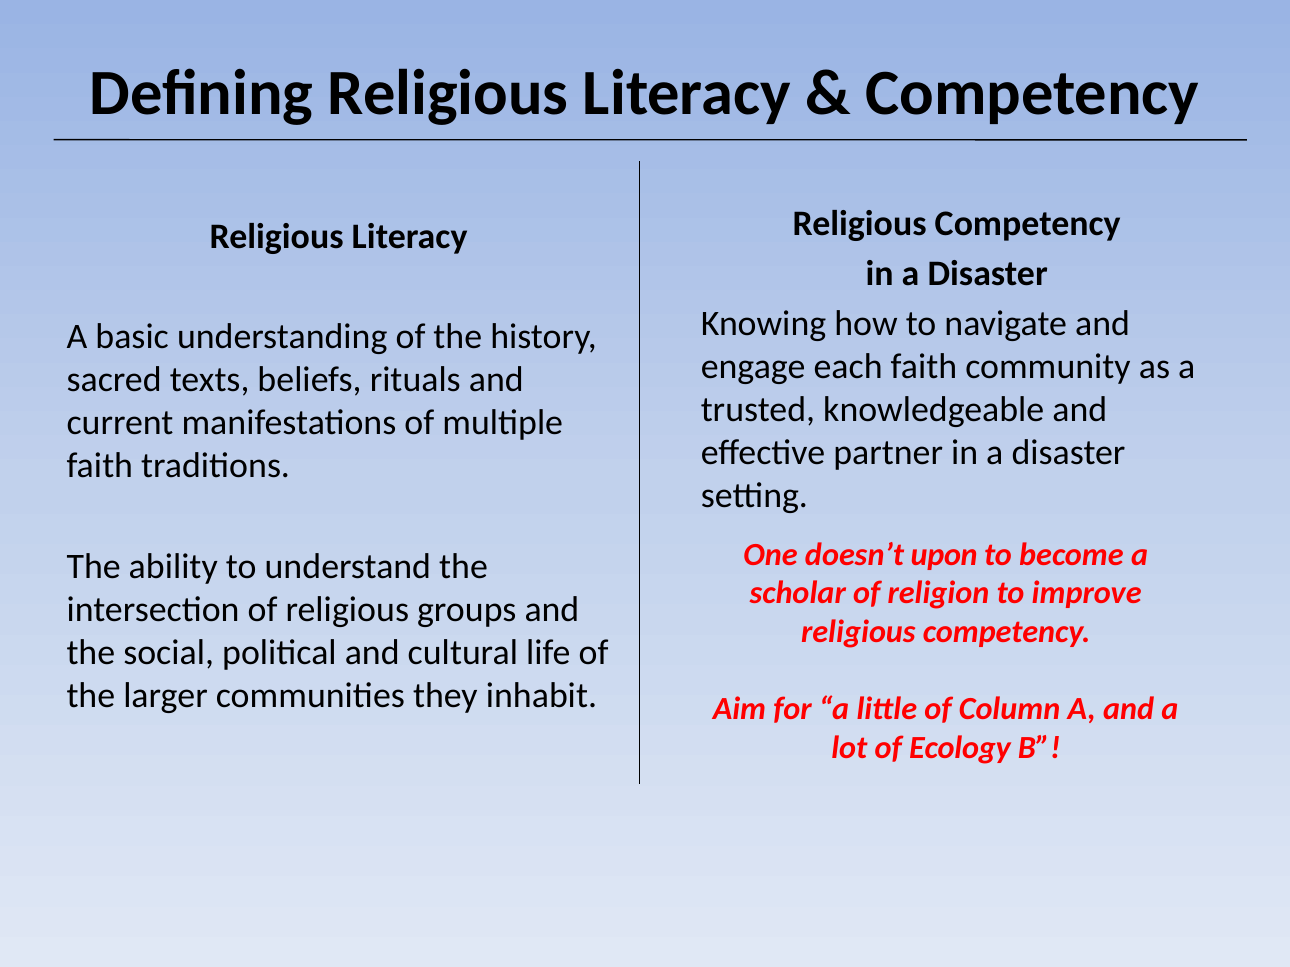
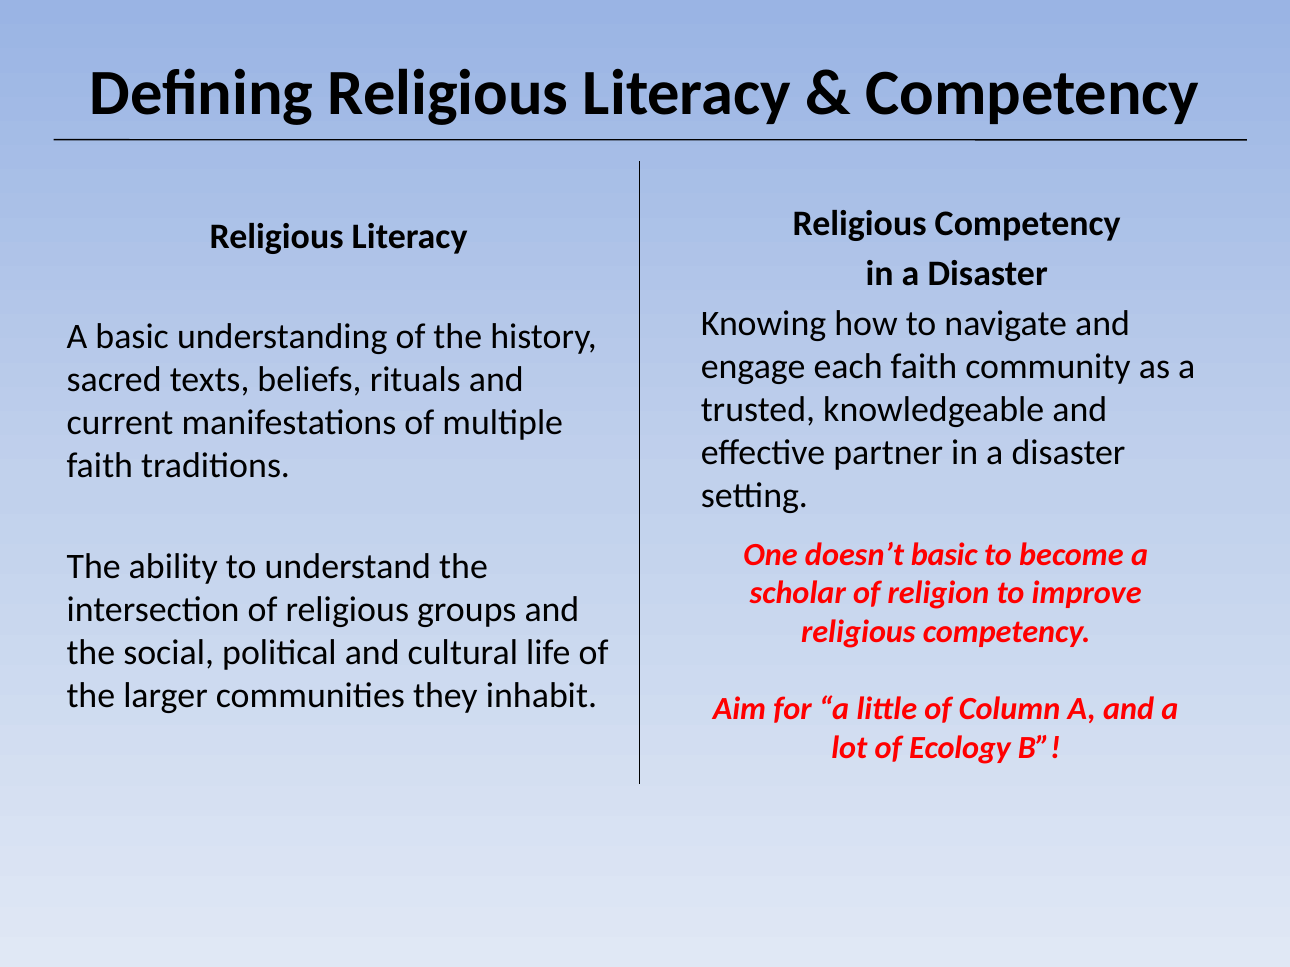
doesn’t upon: upon -> basic (944, 555)
